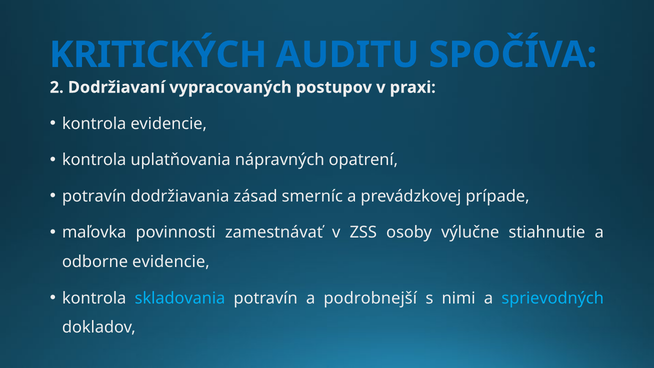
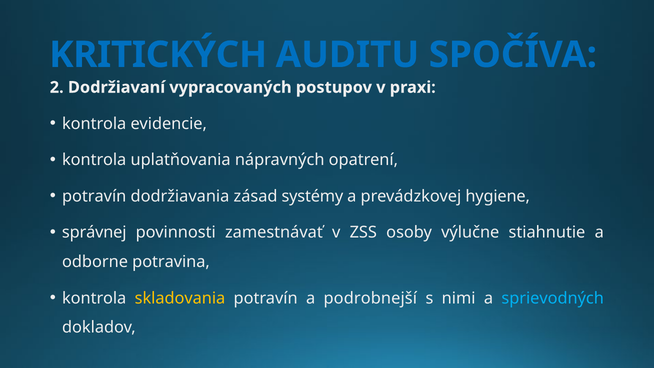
smerníc: smerníc -> systémy (312, 196)
prípade: prípade -> hygiene (498, 196)
maľovka: maľovka -> správnej (94, 232)
odborne evidencie: evidencie -> potravina (171, 262)
skladovania colour: light blue -> yellow (180, 298)
